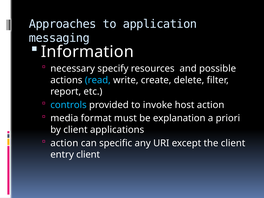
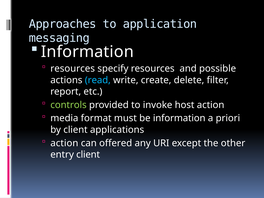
necessary: necessary -> resources (73, 69)
controls colour: light blue -> light green (69, 105)
be explanation: explanation -> information (179, 118)
specific: specific -> offered (116, 143)
the client: client -> other (233, 143)
